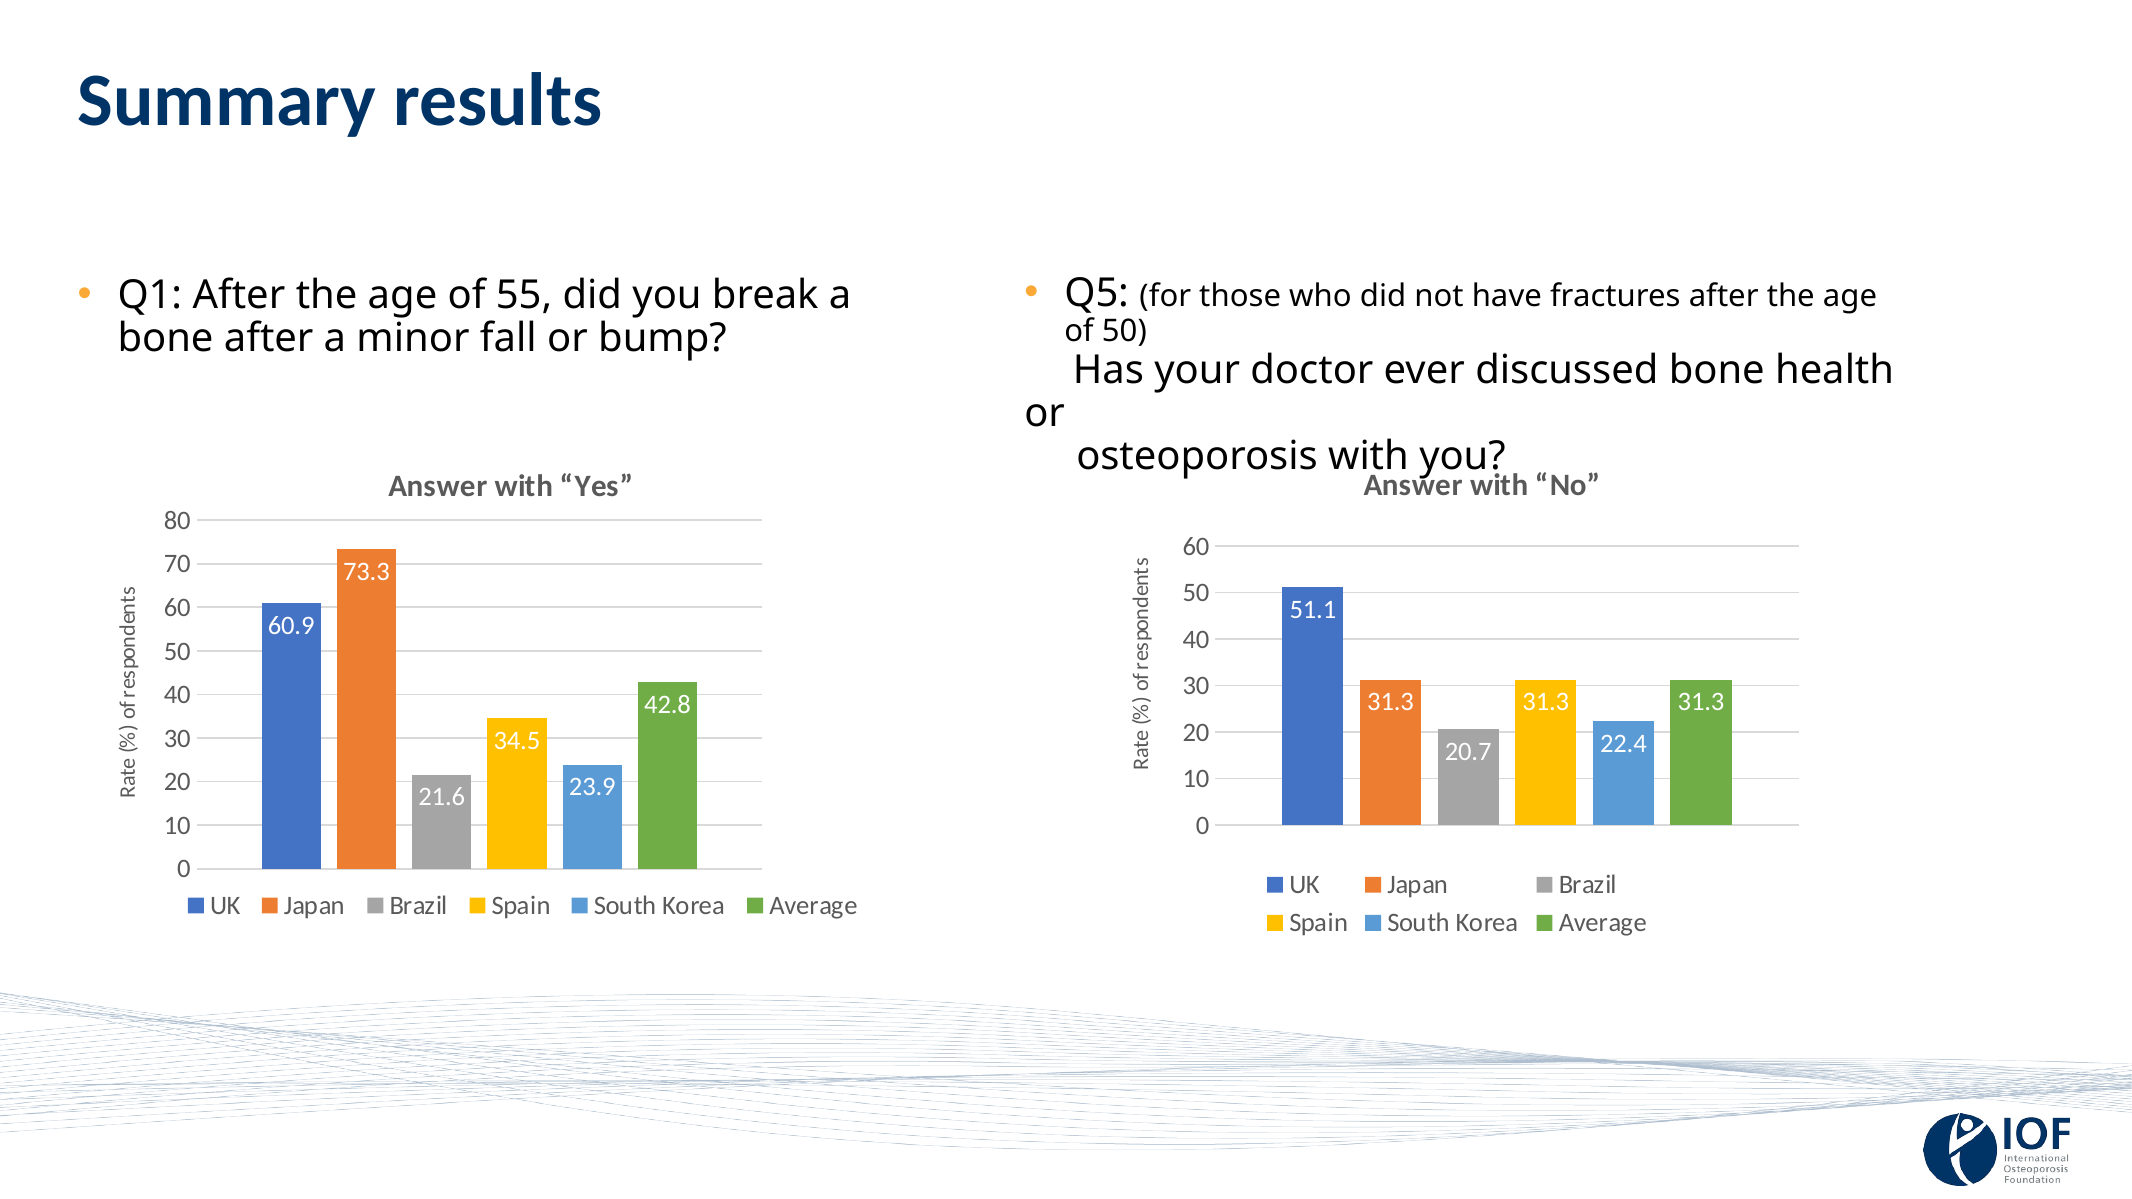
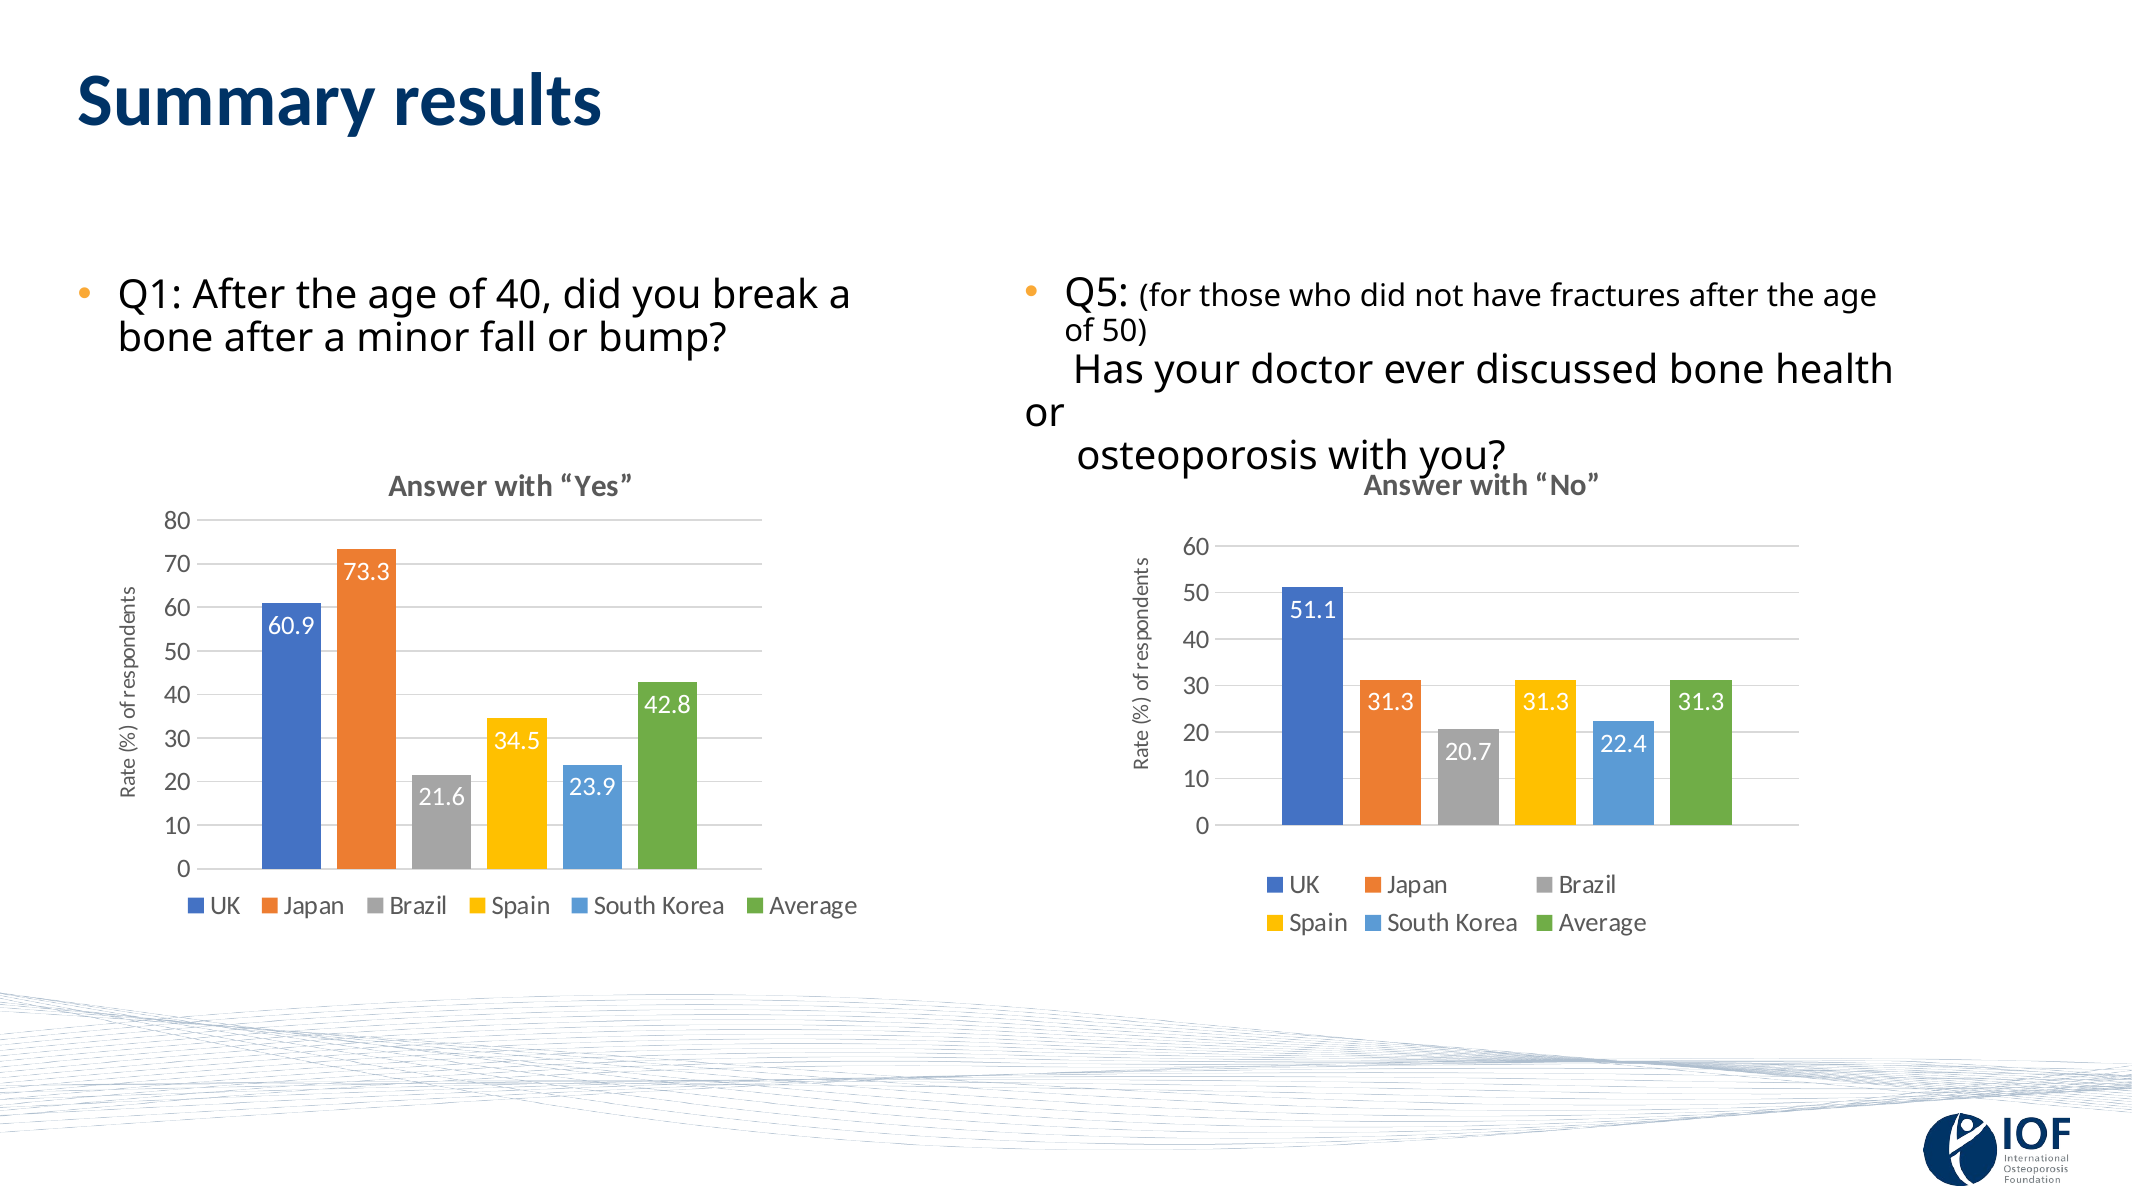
of 55: 55 -> 40 (524, 295)
